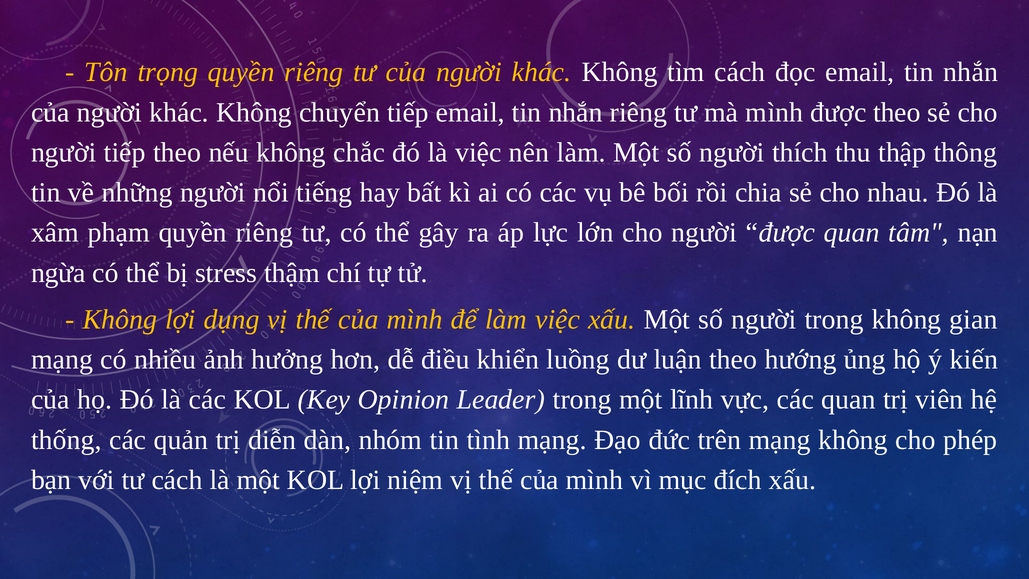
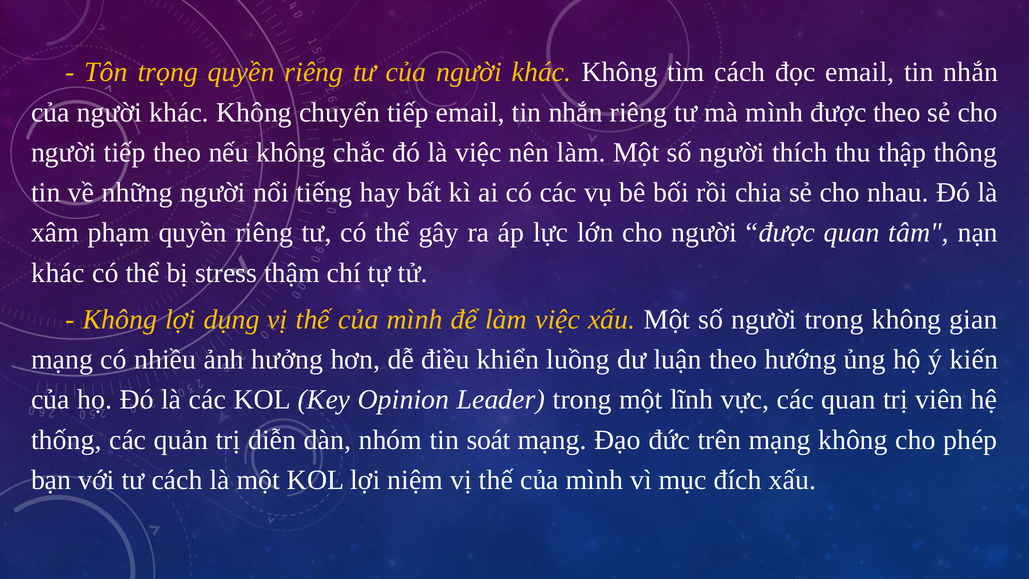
ngừa: ngừa -> khác (58, 273)
tình: tình -> soát (489, 440)
